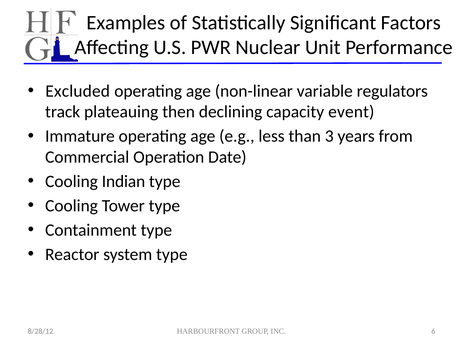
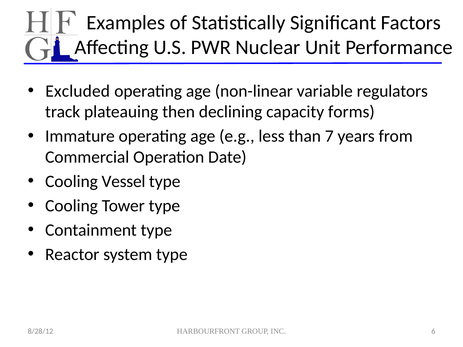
event: event -> forms (351, 112)
3: 3 -> 7 (329, 136)
Indian: Indian -> Vessel (124, 181)
